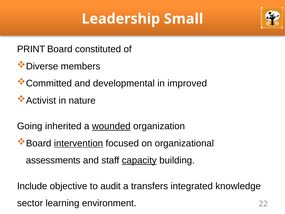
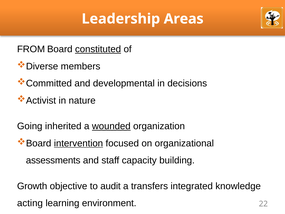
Small: Small -> Areas (184, 19)
PRINT: PRINT -> FROM (31, 49)
constituted underline: none -> present (98, 49)
improved: improved -> decisions (187, 83)
capacity underline: present -> none (139, 160)
Include: Include -> Growth (32, 186)
sector: sector -> acting (30, 203)
